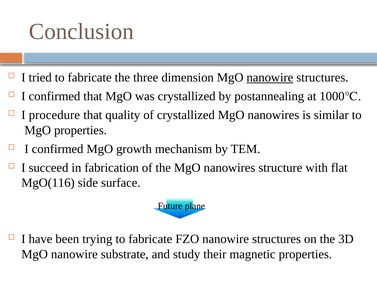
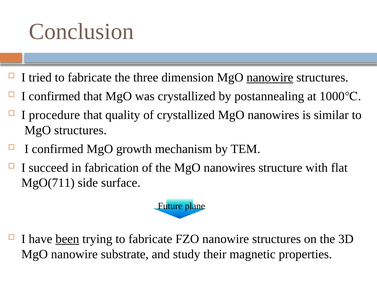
MgO properties: properties -> structures (80, 130)
MgO(116: MgO(116 -> MgO(711 (48, 183)
been underline: none -> present (67, 239)
